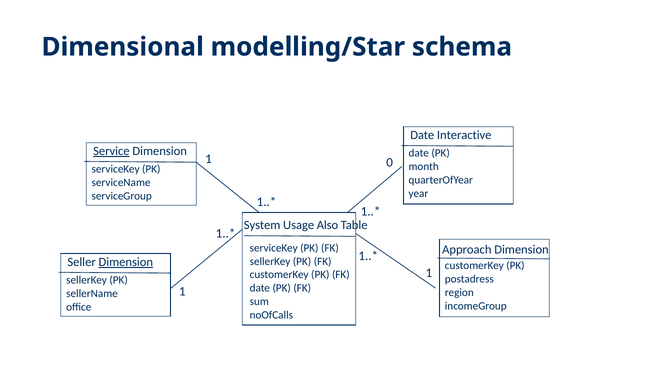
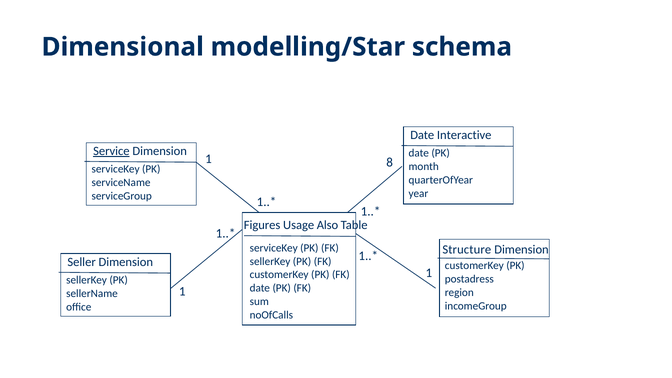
0: 0 -> 8 (390, 162)
System: System -> Figures (262, 225)
Approach: Approach -> Structure (467, 249)
Dimension underline: present -> none (126, 262)
